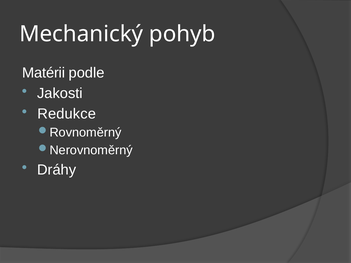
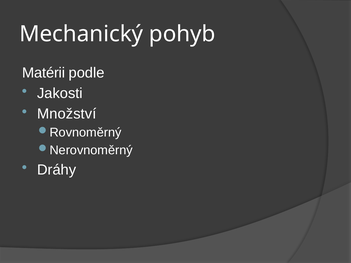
Redukce: Redukce -> Množství (67, 114)
